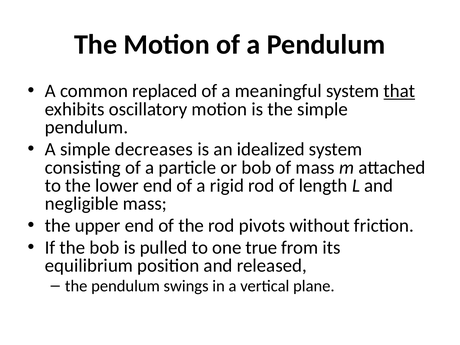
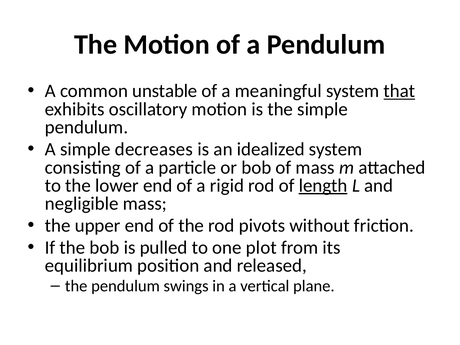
replaced: replaced -> unstable (165, 91)
length underline: none -> present (323, 186)
true: true -> plot (261, 248)
